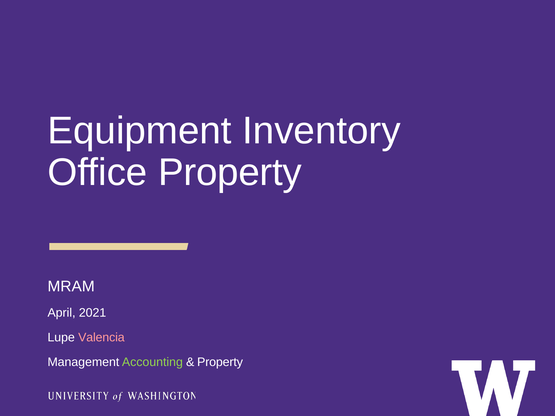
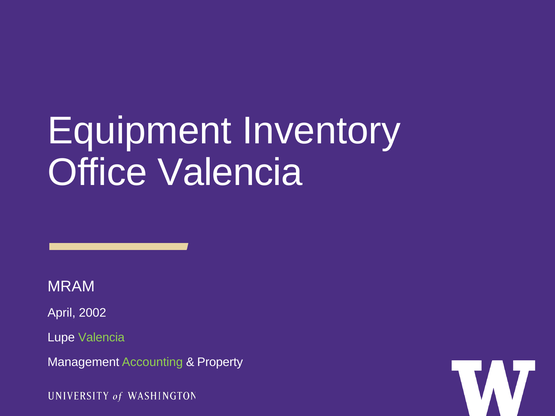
Office Property: Property -> Valencia (230, 172)
2021: 2021 -> 2002 (93, 313)
Valencia colour: pink -> light green (101, 338)
